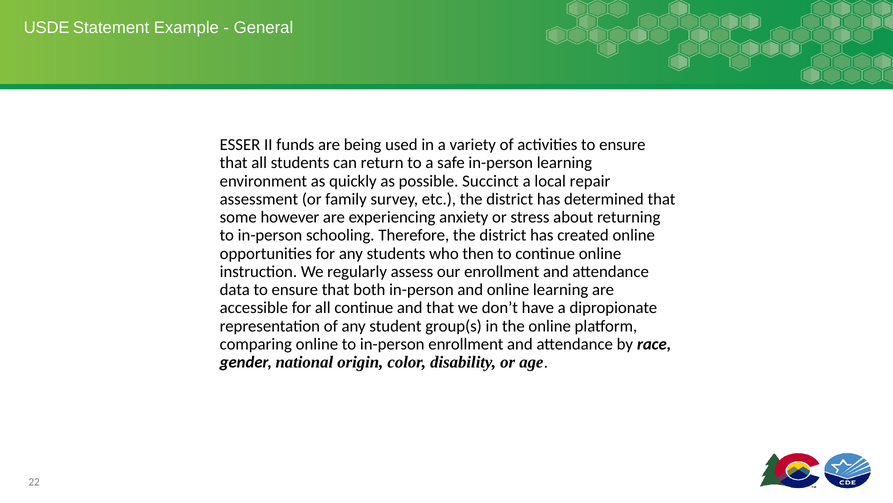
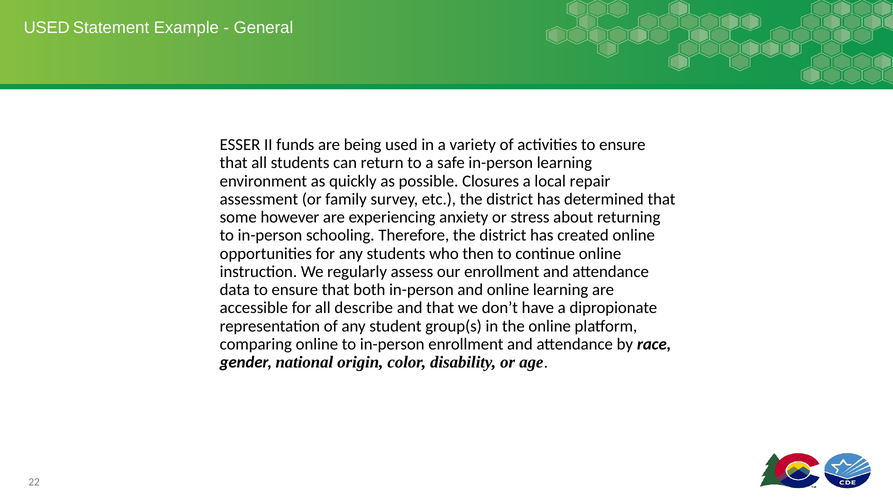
USDE: USDE -> USED (47, 28)
Succinct: Succinct -> Closures (491, 181)
all continue: continue -> describe (364, 307)
